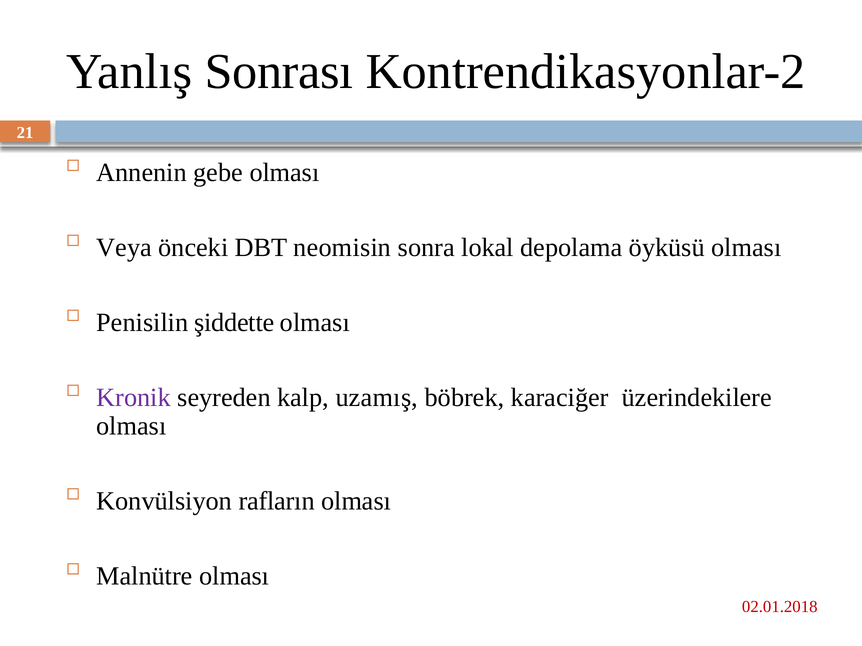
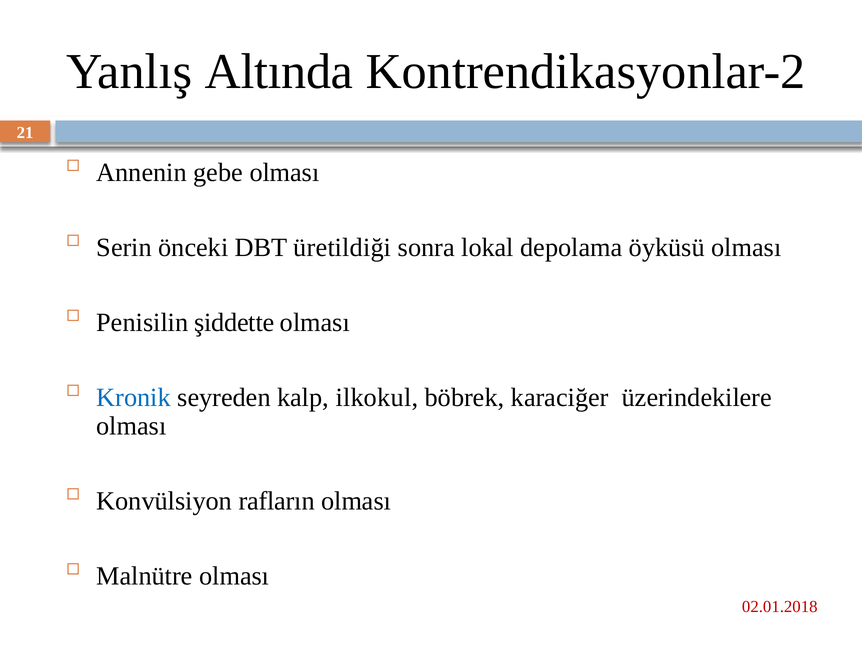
Sonrası: Sonrası -> Altında (279, 72)
Veya: Veya -> Serin (124, 248)
neomisin: neomisin -> üretildiği (342, 248)
Kronik colour: purple -> blue (134, 398)
uzamış: uzamış -> ilkokul (377, 398)
